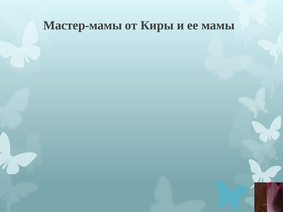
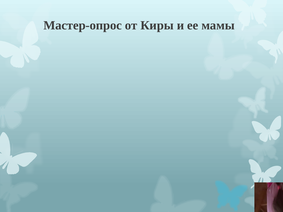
Мастер-мамы: Мастер-мамы -> Мастер-опрос (83, 25)
